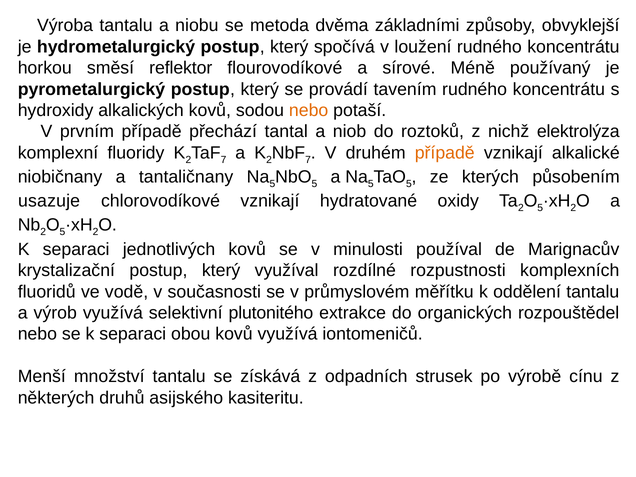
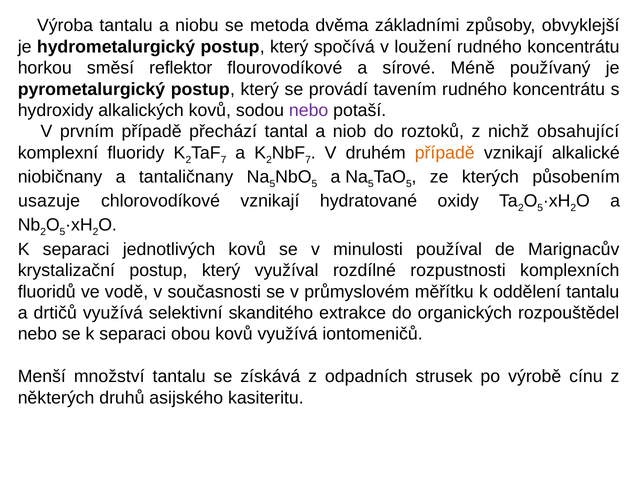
nebo colour: orange -> purple (309, 110)
elektrolýza: elektrolýza -> obsahující (578, 132)
výrob: výrob -> drtičů (55, 313)
plutonitého: plutonitého -> skanditého (271, 313)
